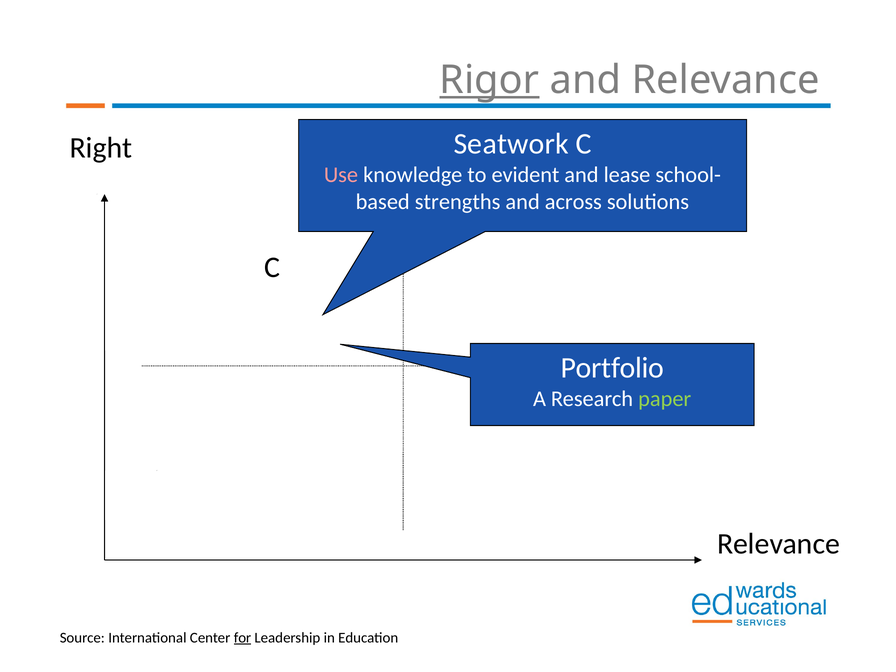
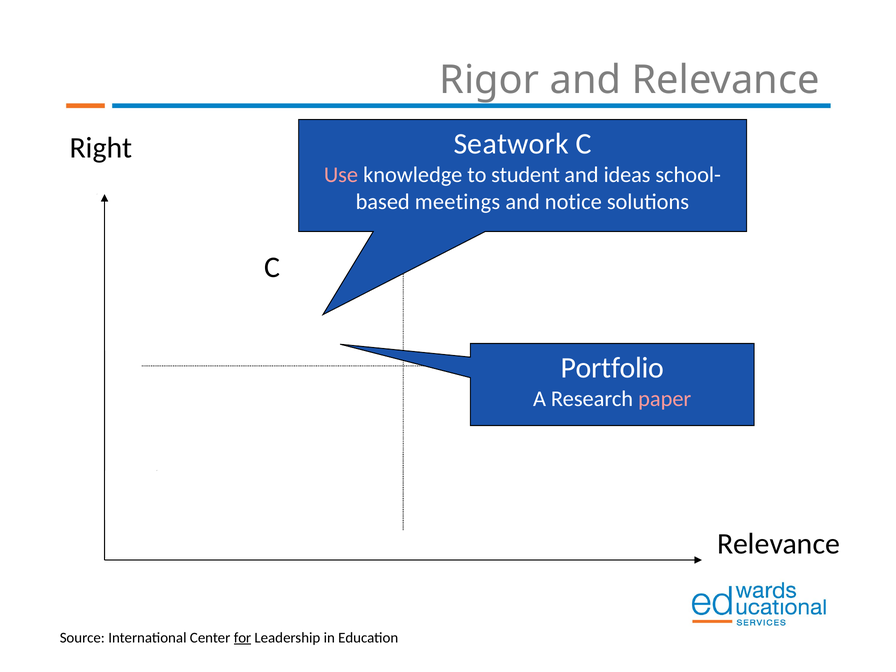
Rigor underline: present -> none (489, 80)
evident: evident -> student (526, 175)
lease: lease -> ideas (627, 175)
strengths: strengths -> meetings (458, 202)
across: across -> notice (573, 202)
paper colour: light green -> pink (665, 399)
